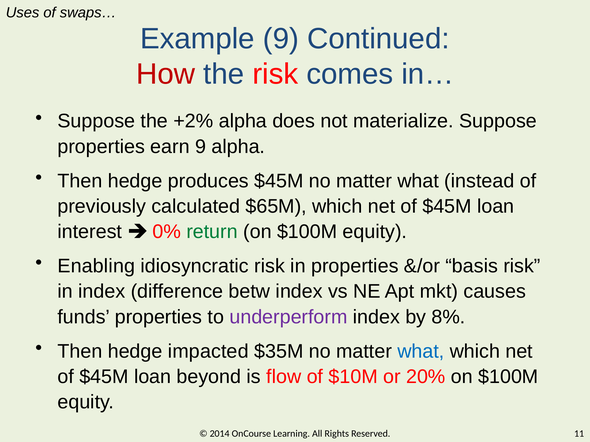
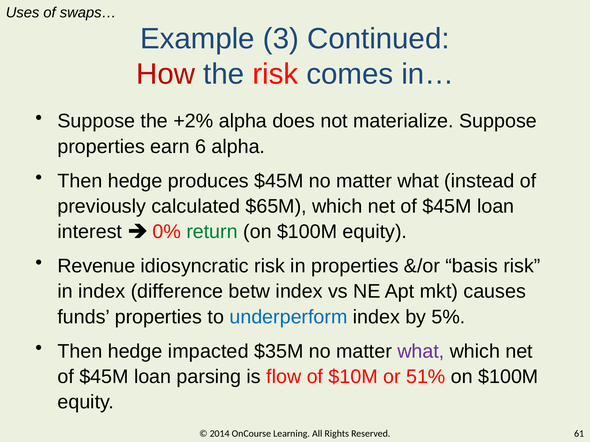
Example 9: 9 -> 3 (281, 39)
earn 9: 9 -> 6 (201, 147)
Enabling: Enabling -> Revenue (96, 266)
underperform colour: purple -> blue (288, 317)
8%: 8% -> 5% (449, 317)
what colour: blue -> purple (421, 352)
beyond: beyond -> parsing (209, 377)
20%: 20% -> 51% (426, 377)
11: 11 -> 61 (579, 434)
